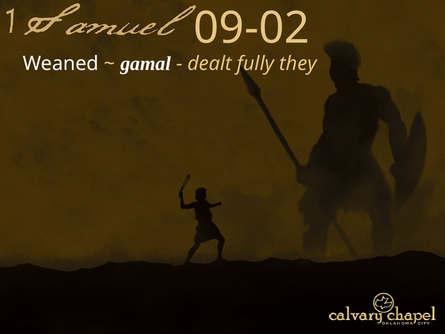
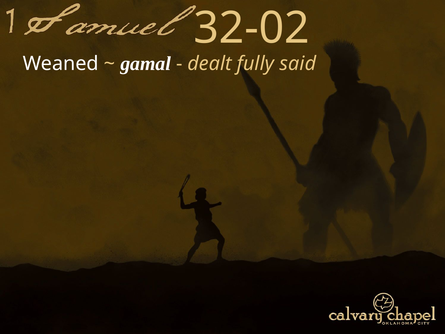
09-02: 09-02 -> 32-02 (252, 28)
they: they -> said (298, 64)
